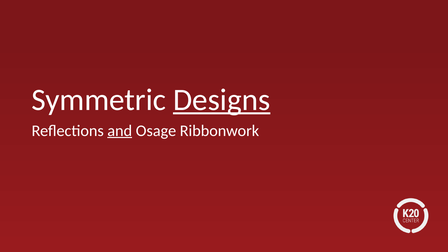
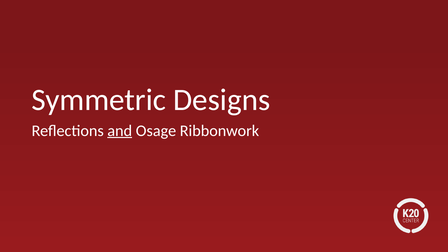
Designs underline: present -> none (222, 100)
